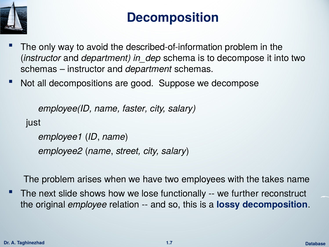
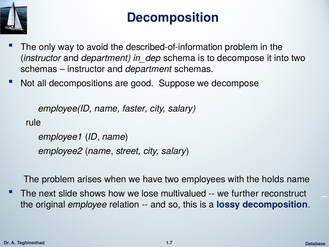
just: just -> rule (33, 123)
takes: takes -> holds (273, 179)
functionally: functionally -> multivalued (184, 193)
